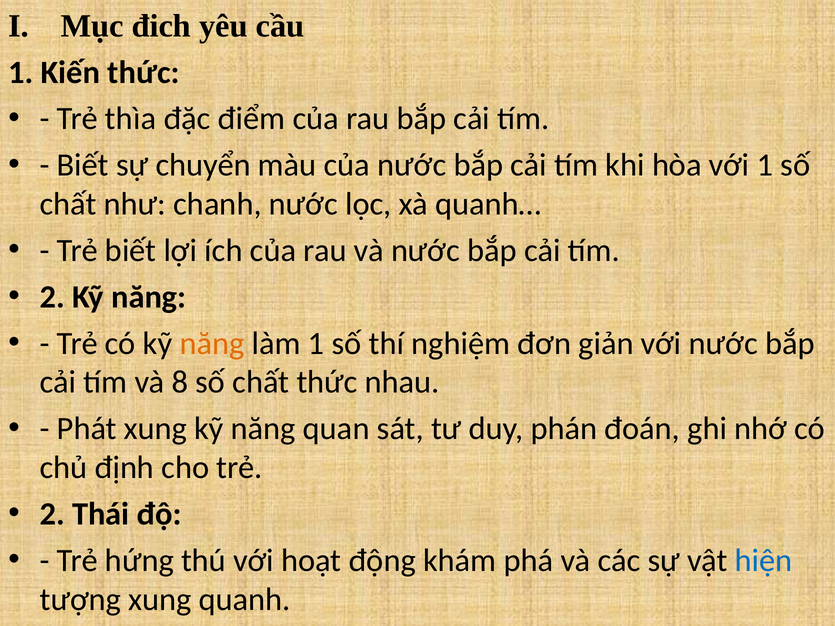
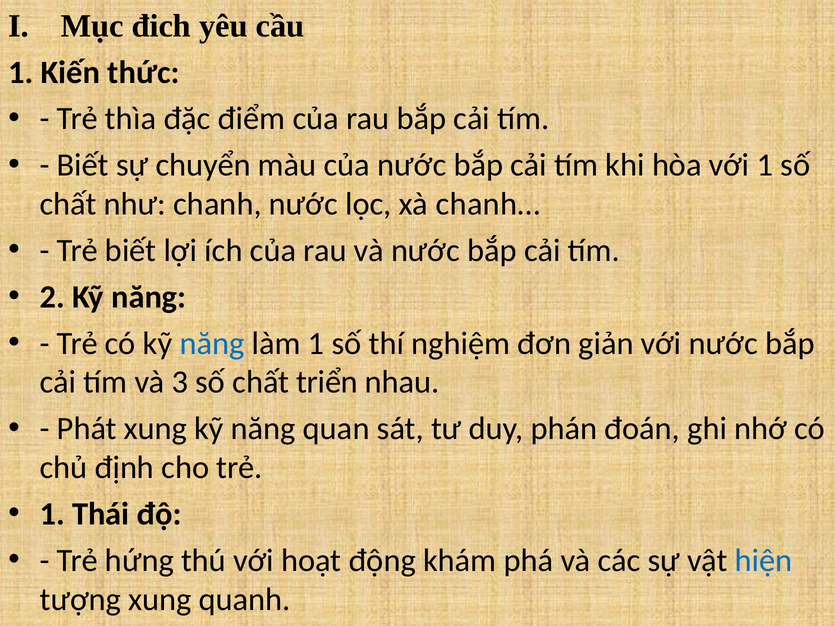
quanh…: quanh… -> chanh… (488, 204)
năng colour: orange -> blue (212, 343)
8: 8 -> 3 (180, 382)
chất thức: thức -> triển (327, 382)
2: 2 -> 1 (52, 514)
